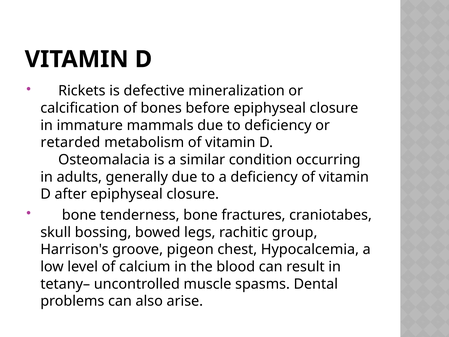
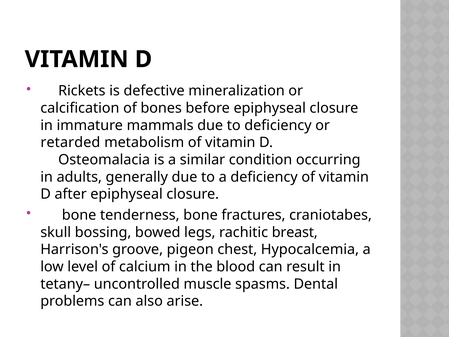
group: group -> breast (295, 232)
